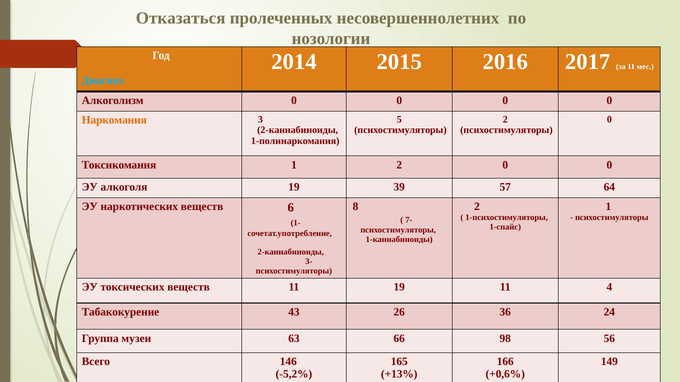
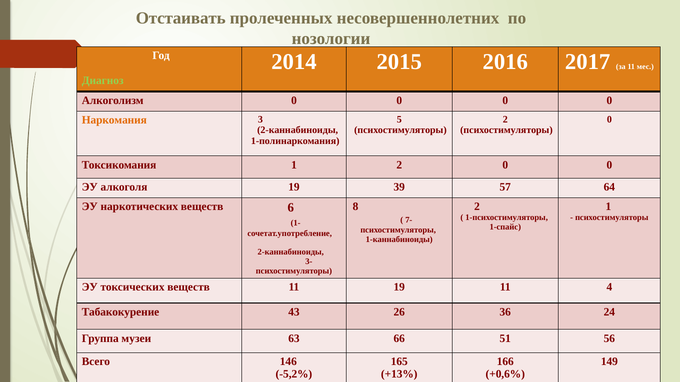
Отказаться: Отказаться -> Отстаивать (181, 18)
Диагноз colour: light blue -> light green (103, 81)
98: 98 -> 51 (505, 339)
